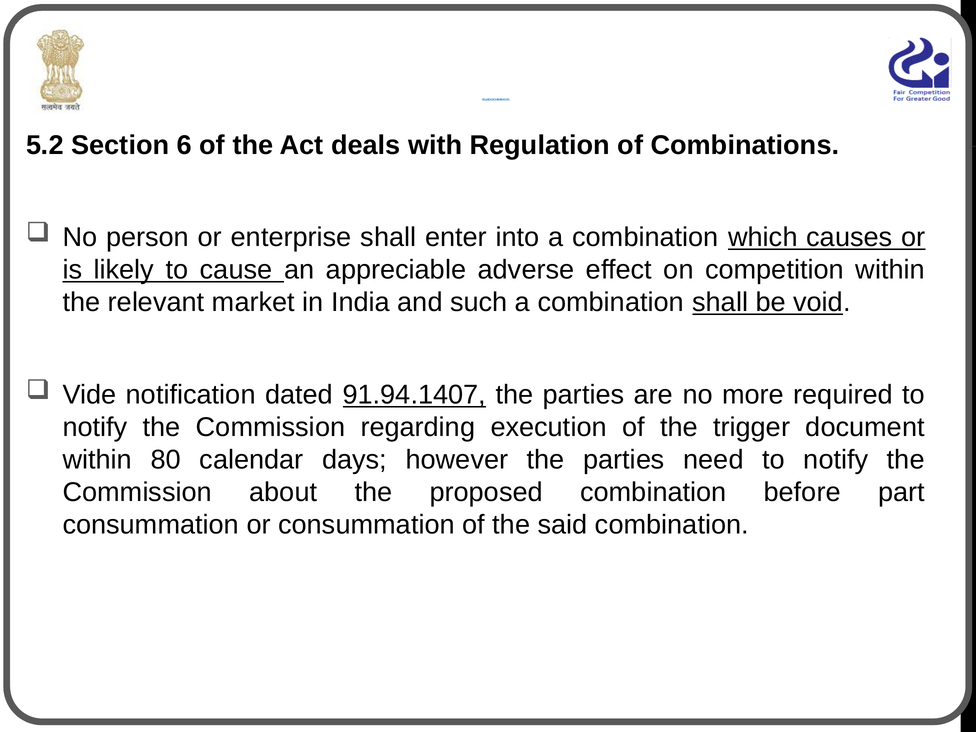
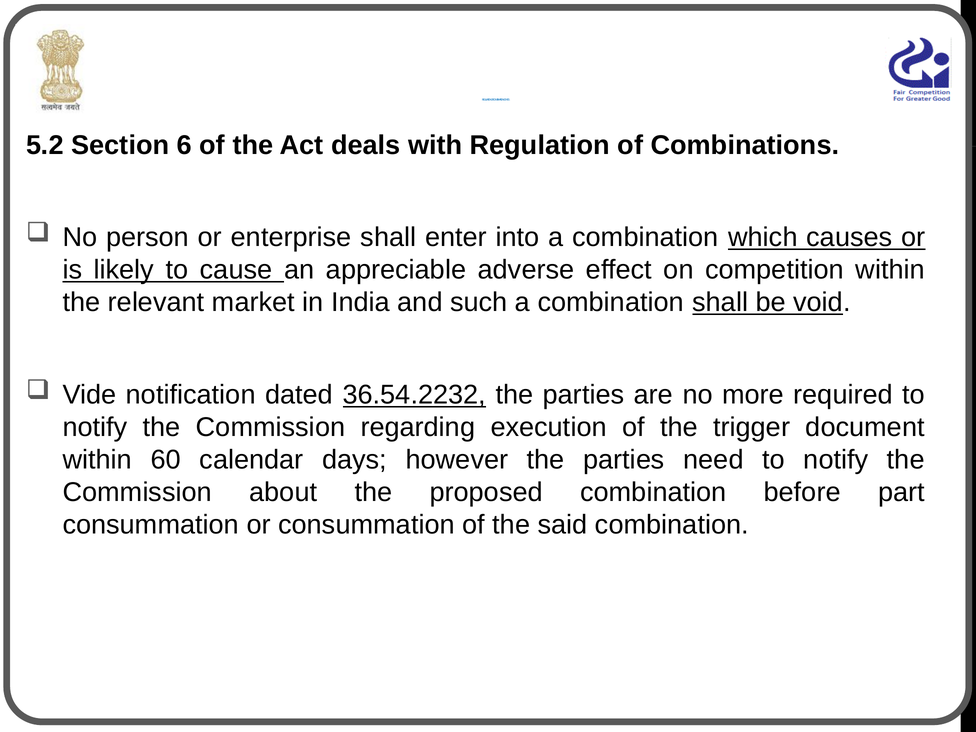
91.94.1407: 91.94.1407 -> 36.54.2232 (414, 395)
80: 80 -> 60 (166, 460)
